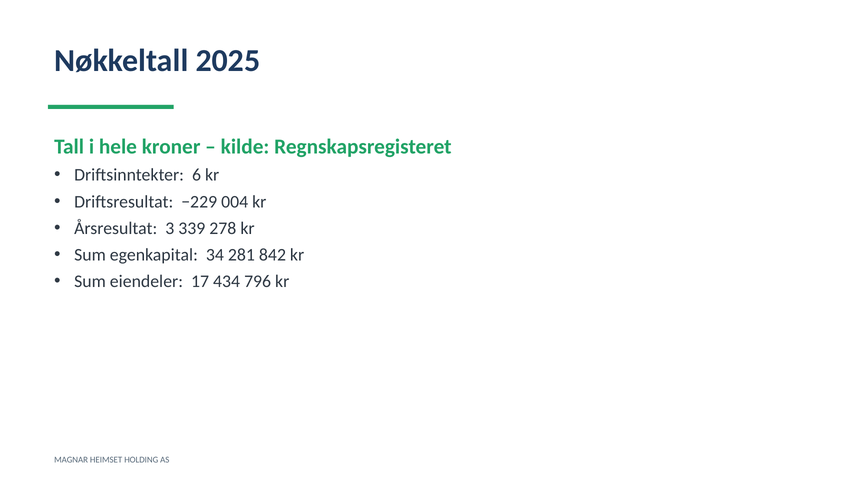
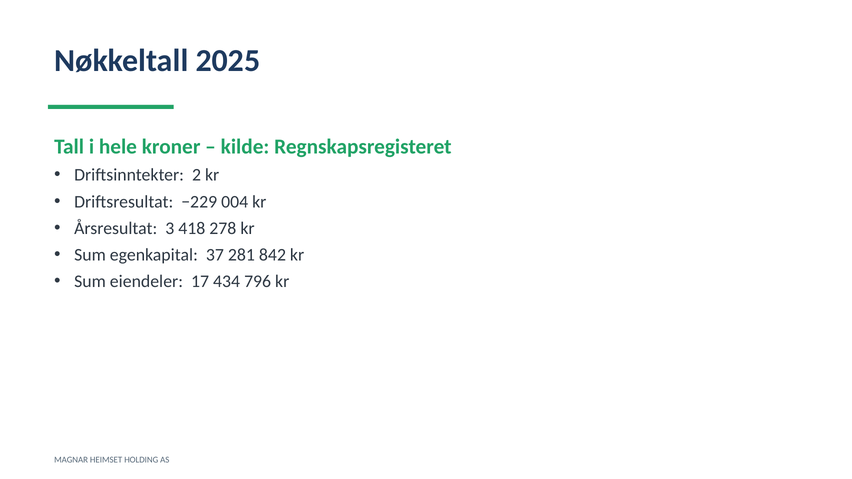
6: 6 -> 2 (196, 175)
339: 339 -> 418 (192, 228)
34: 34 -> 37 (215, 255)
